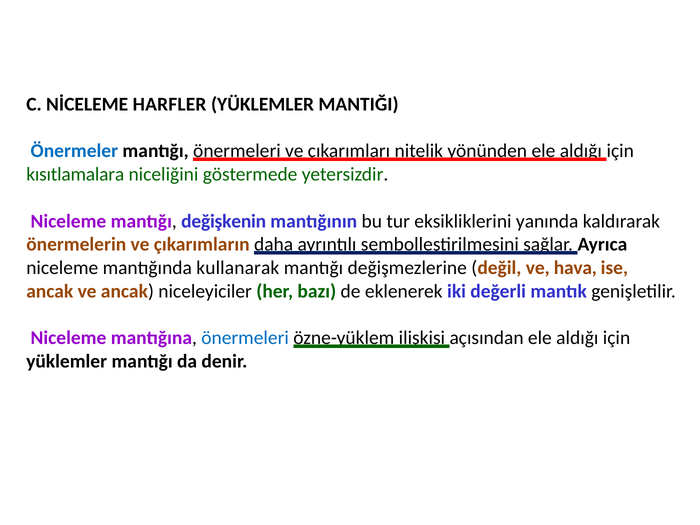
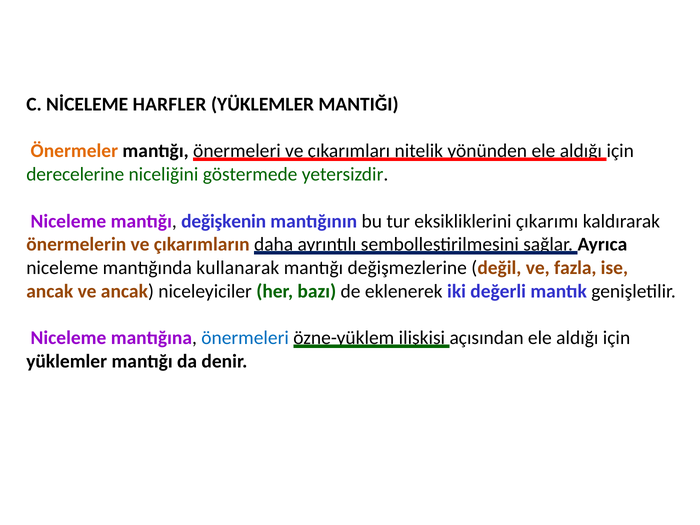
Önermeler colour: blue -> orange (74, 151)
kısıtlamalara: kısıtlamalara -> derecelerine (75, 174)
yanında: yanında -> çıkarımı (547, 221)
hava: hava -> fazla (575, 268)
